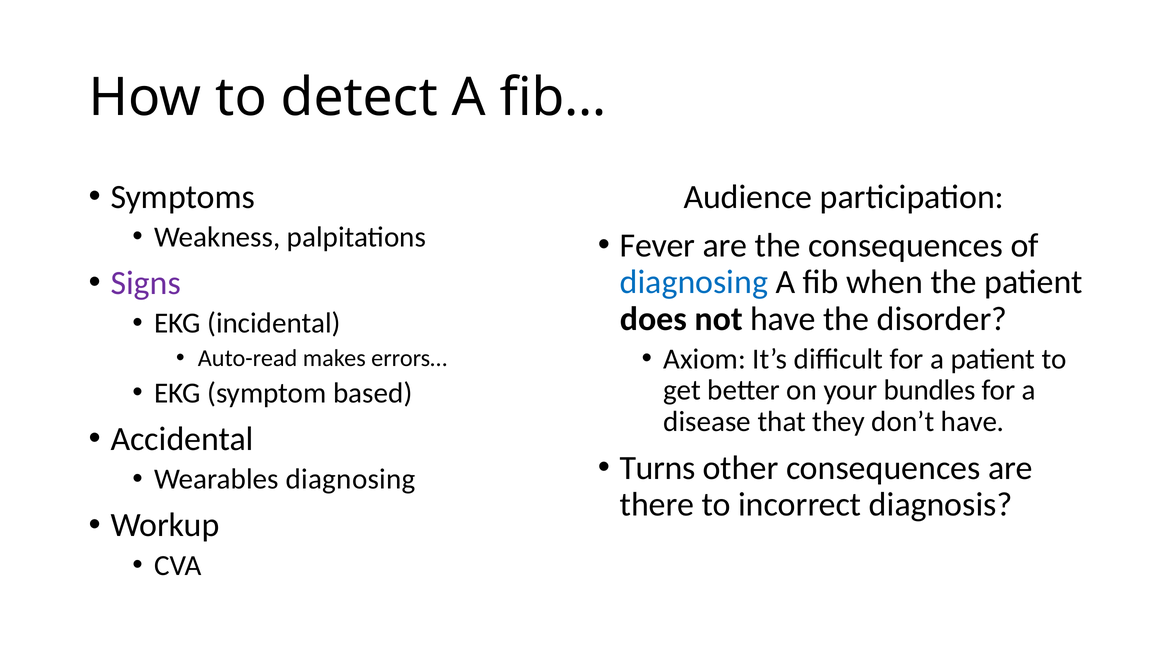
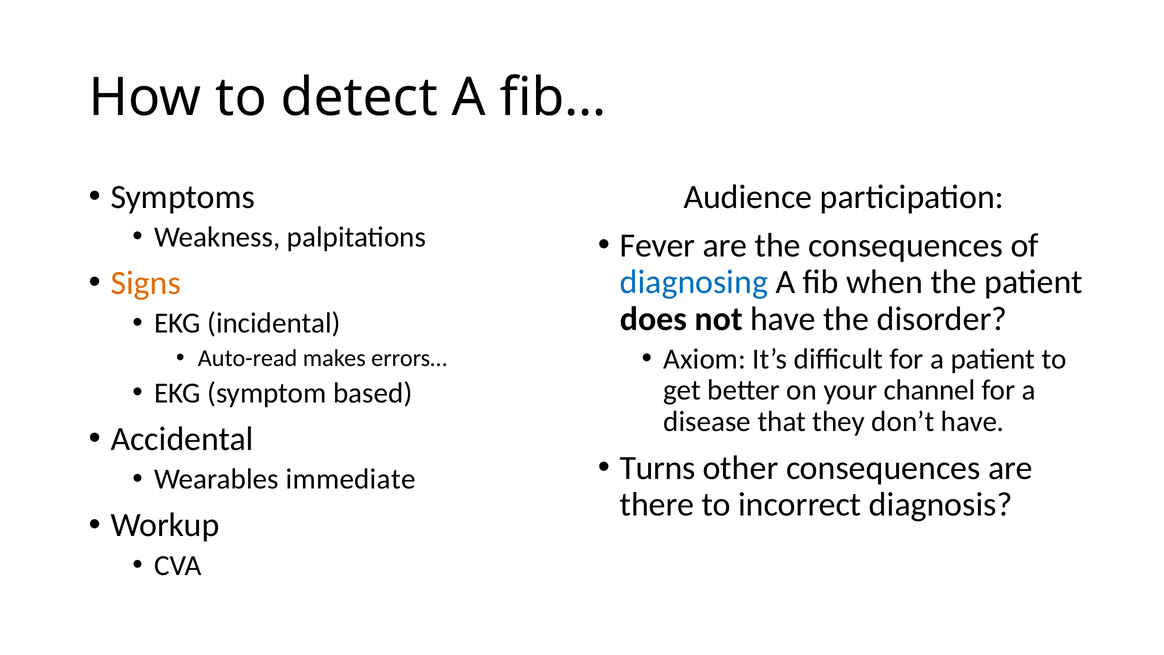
Signs colour: purple -> orange (146, 283)
bundles: bundles -> channel (930, 390)
Wearables diagnosing: diagnosing -> immediate (351, 479)
